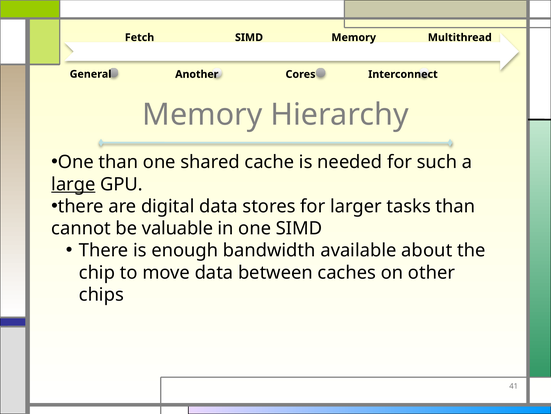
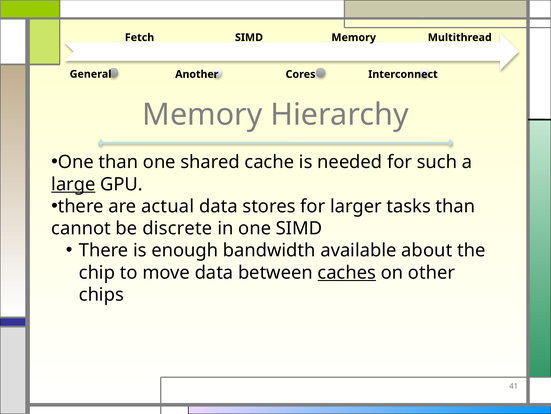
digital: digital -> actual (168, 206)
valuable: valuable -> discrete (177, 228)
caches underline: none -> present (347, 272)
